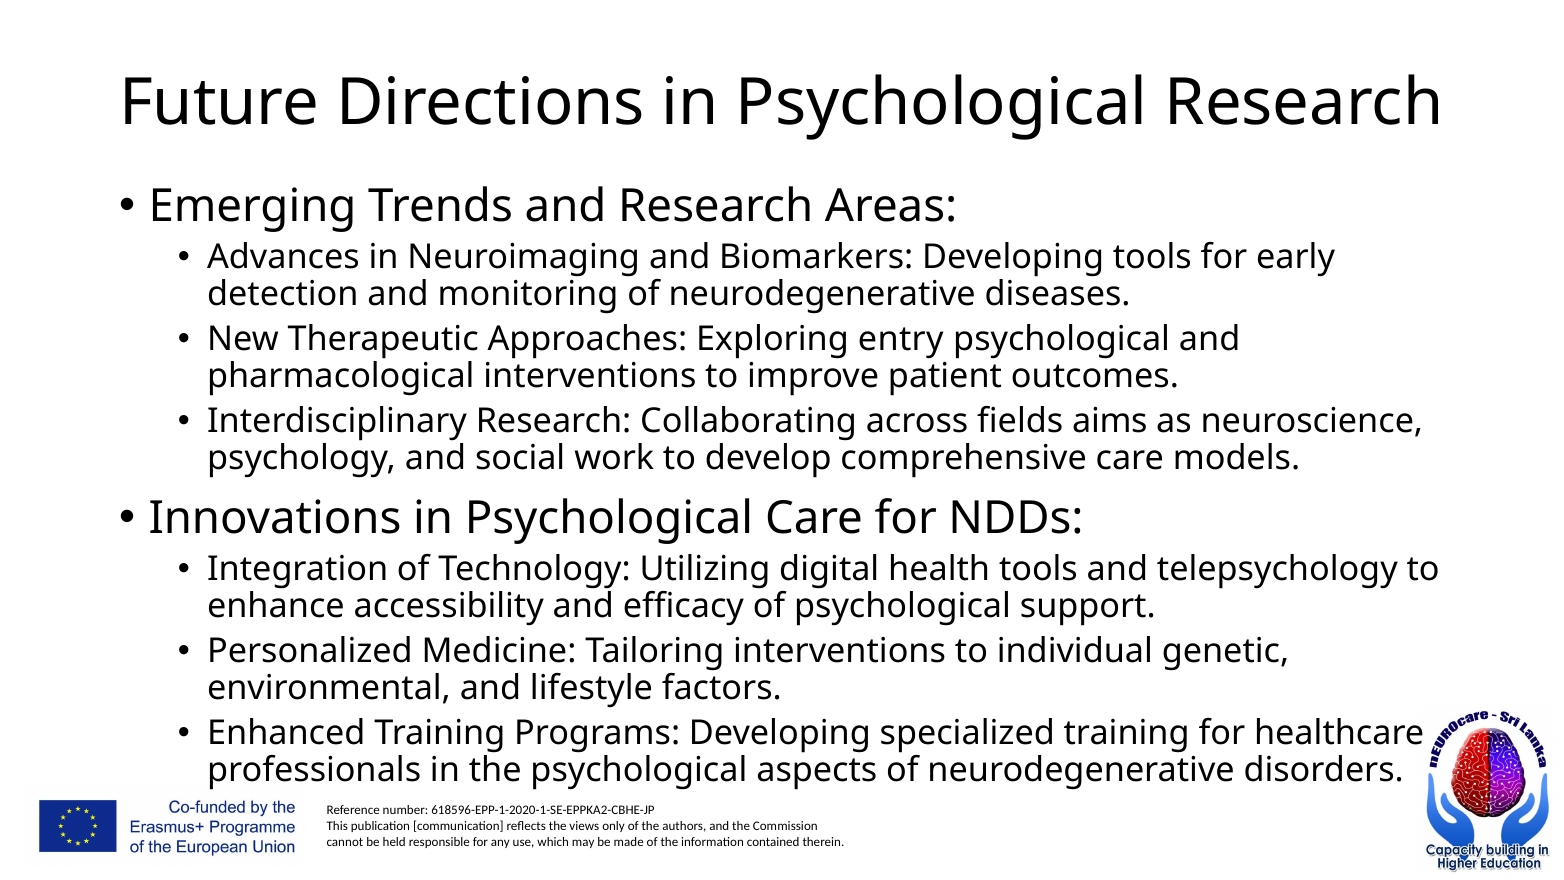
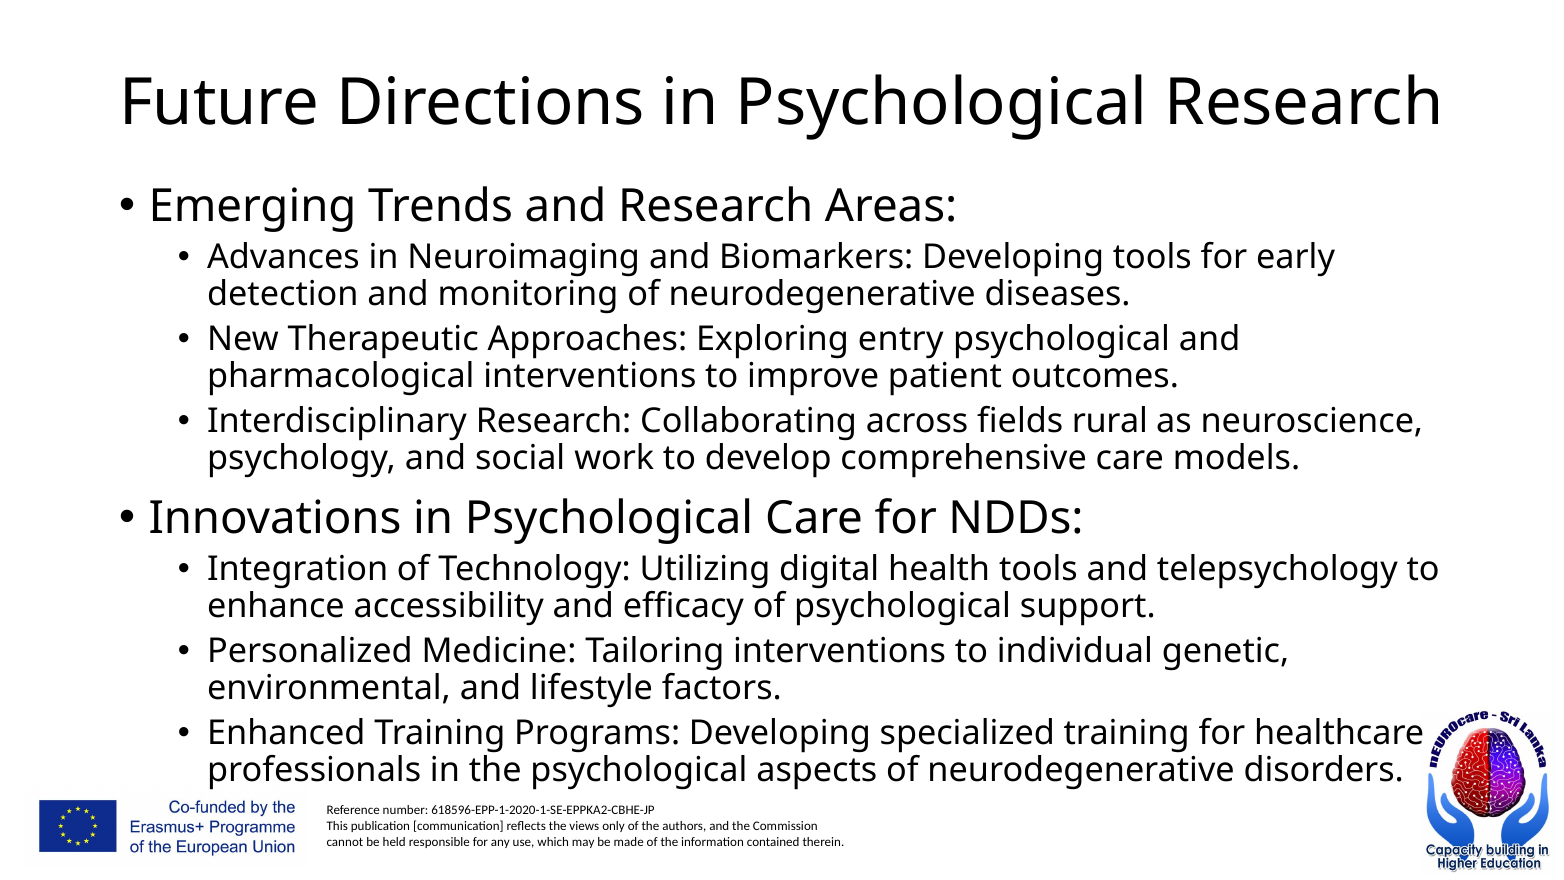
aims: aims -> rural (1110, 422)
